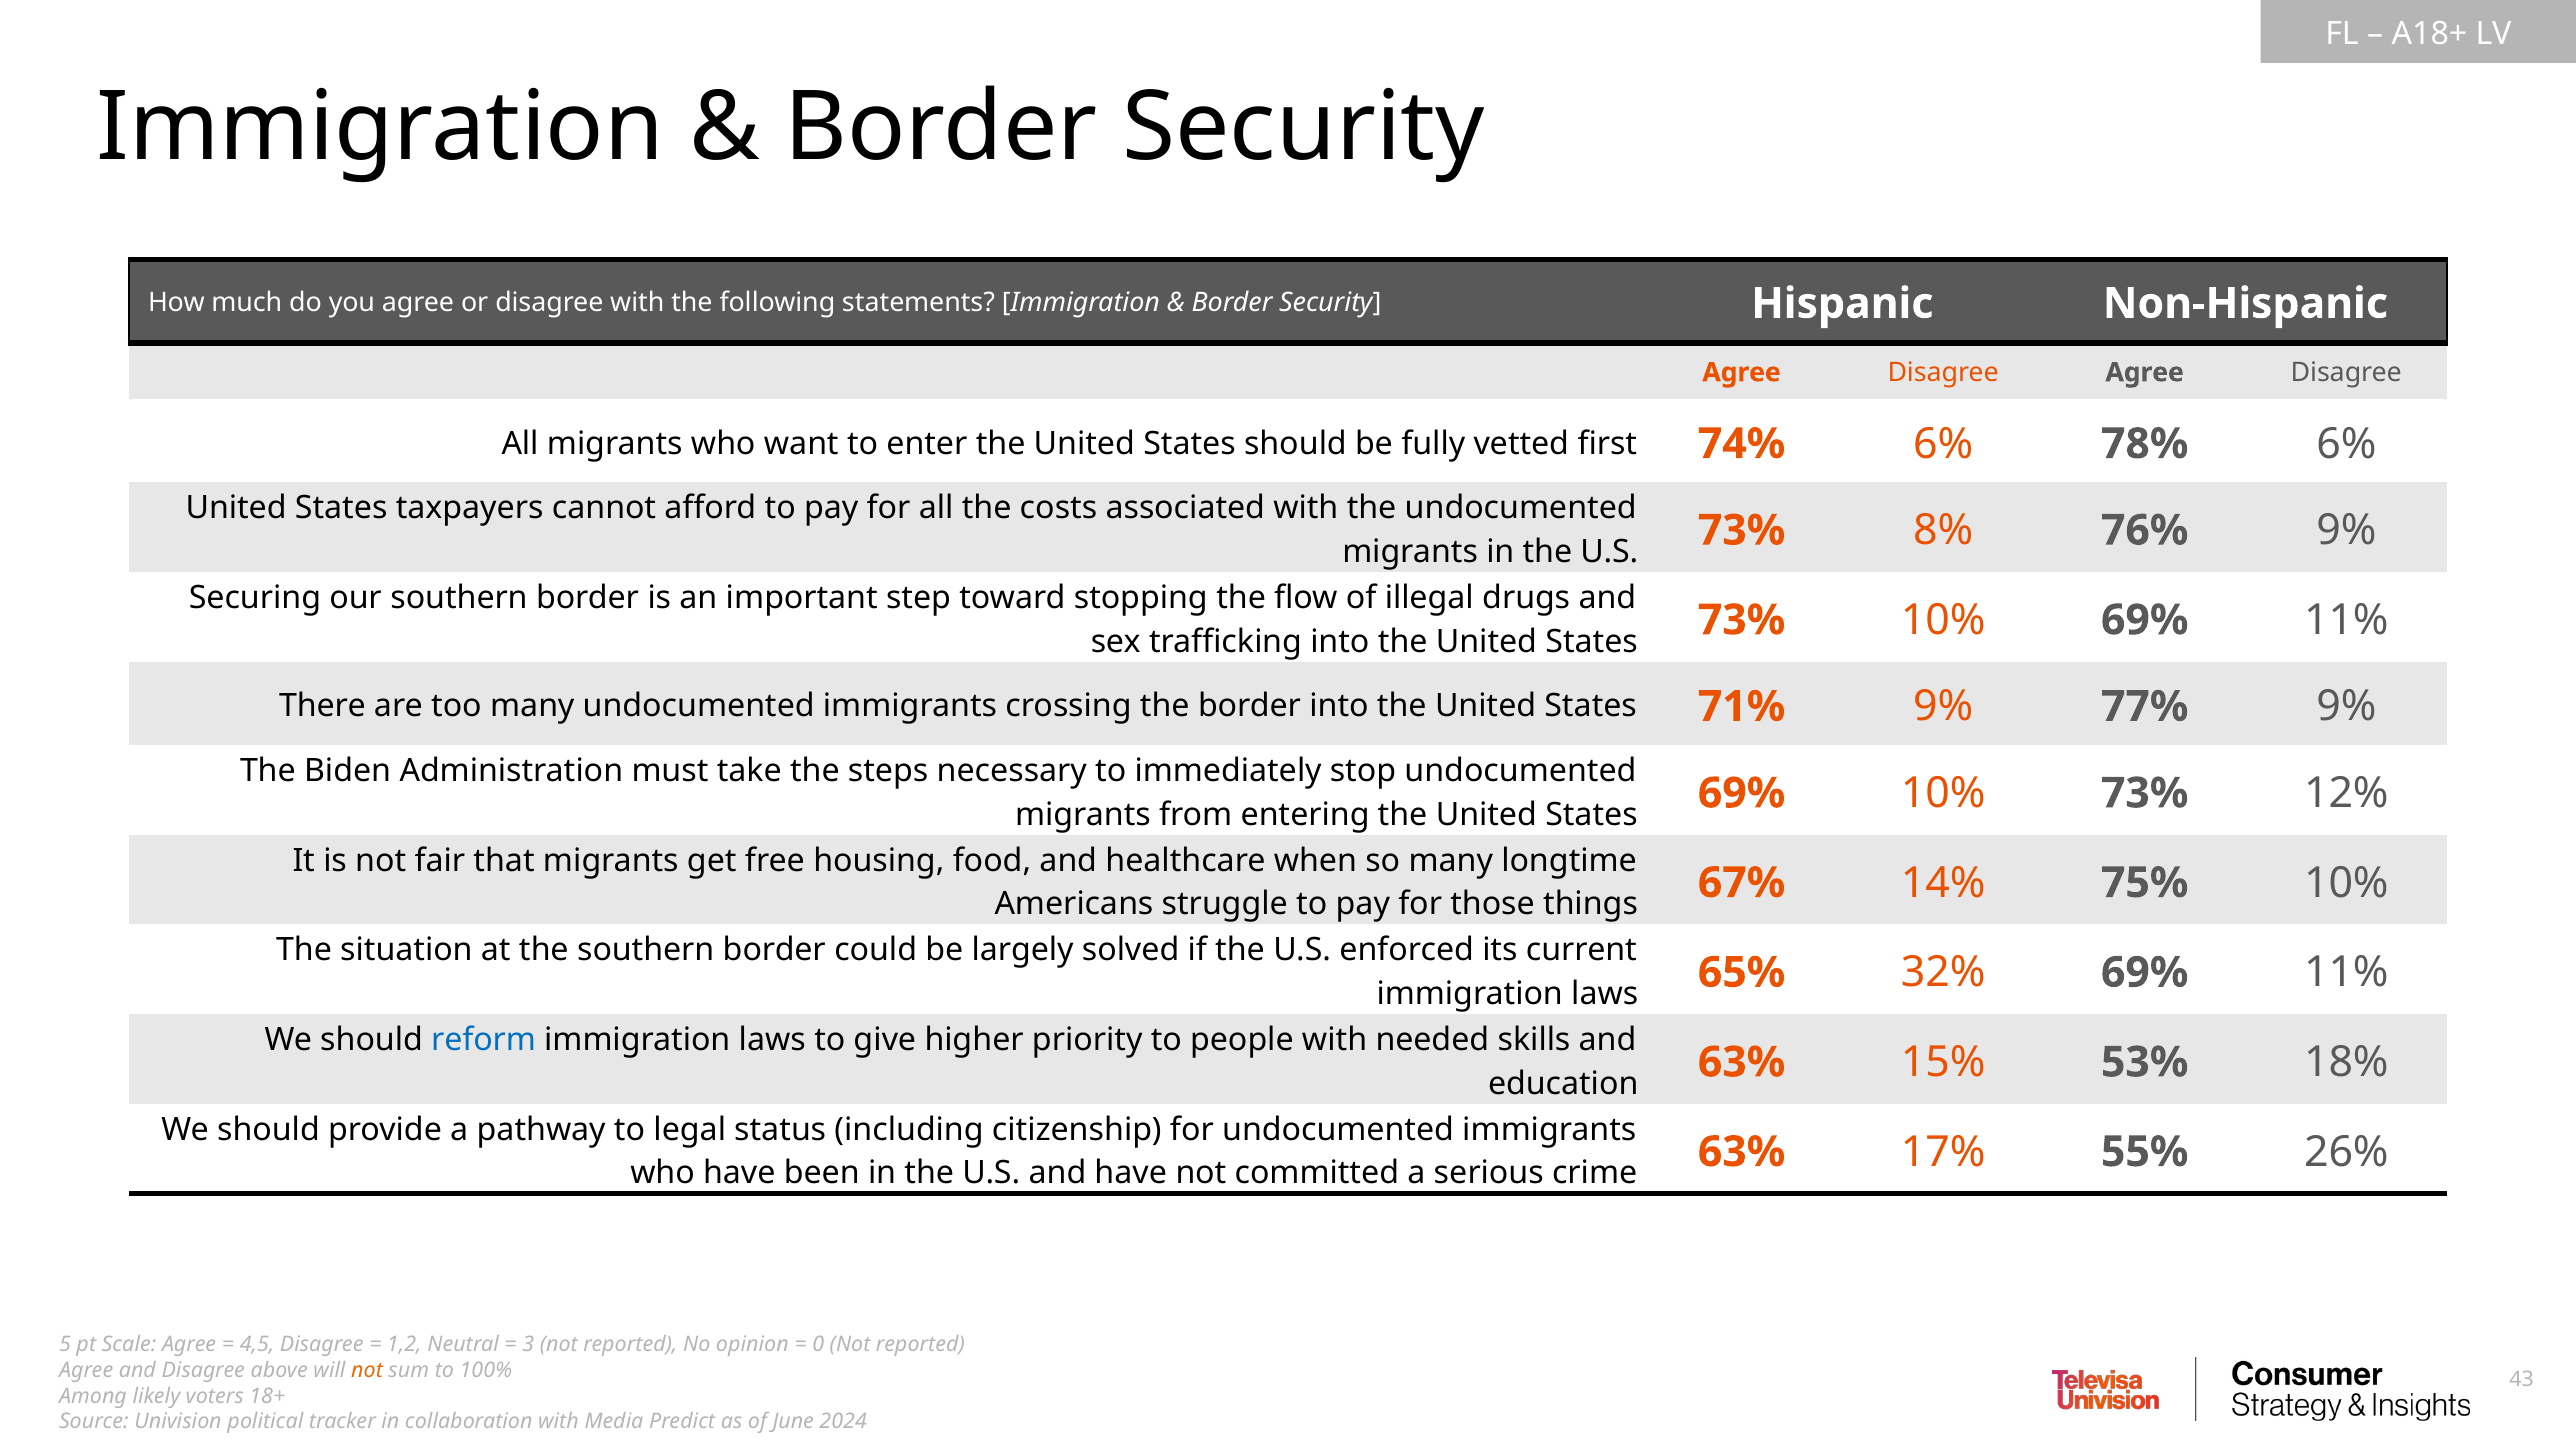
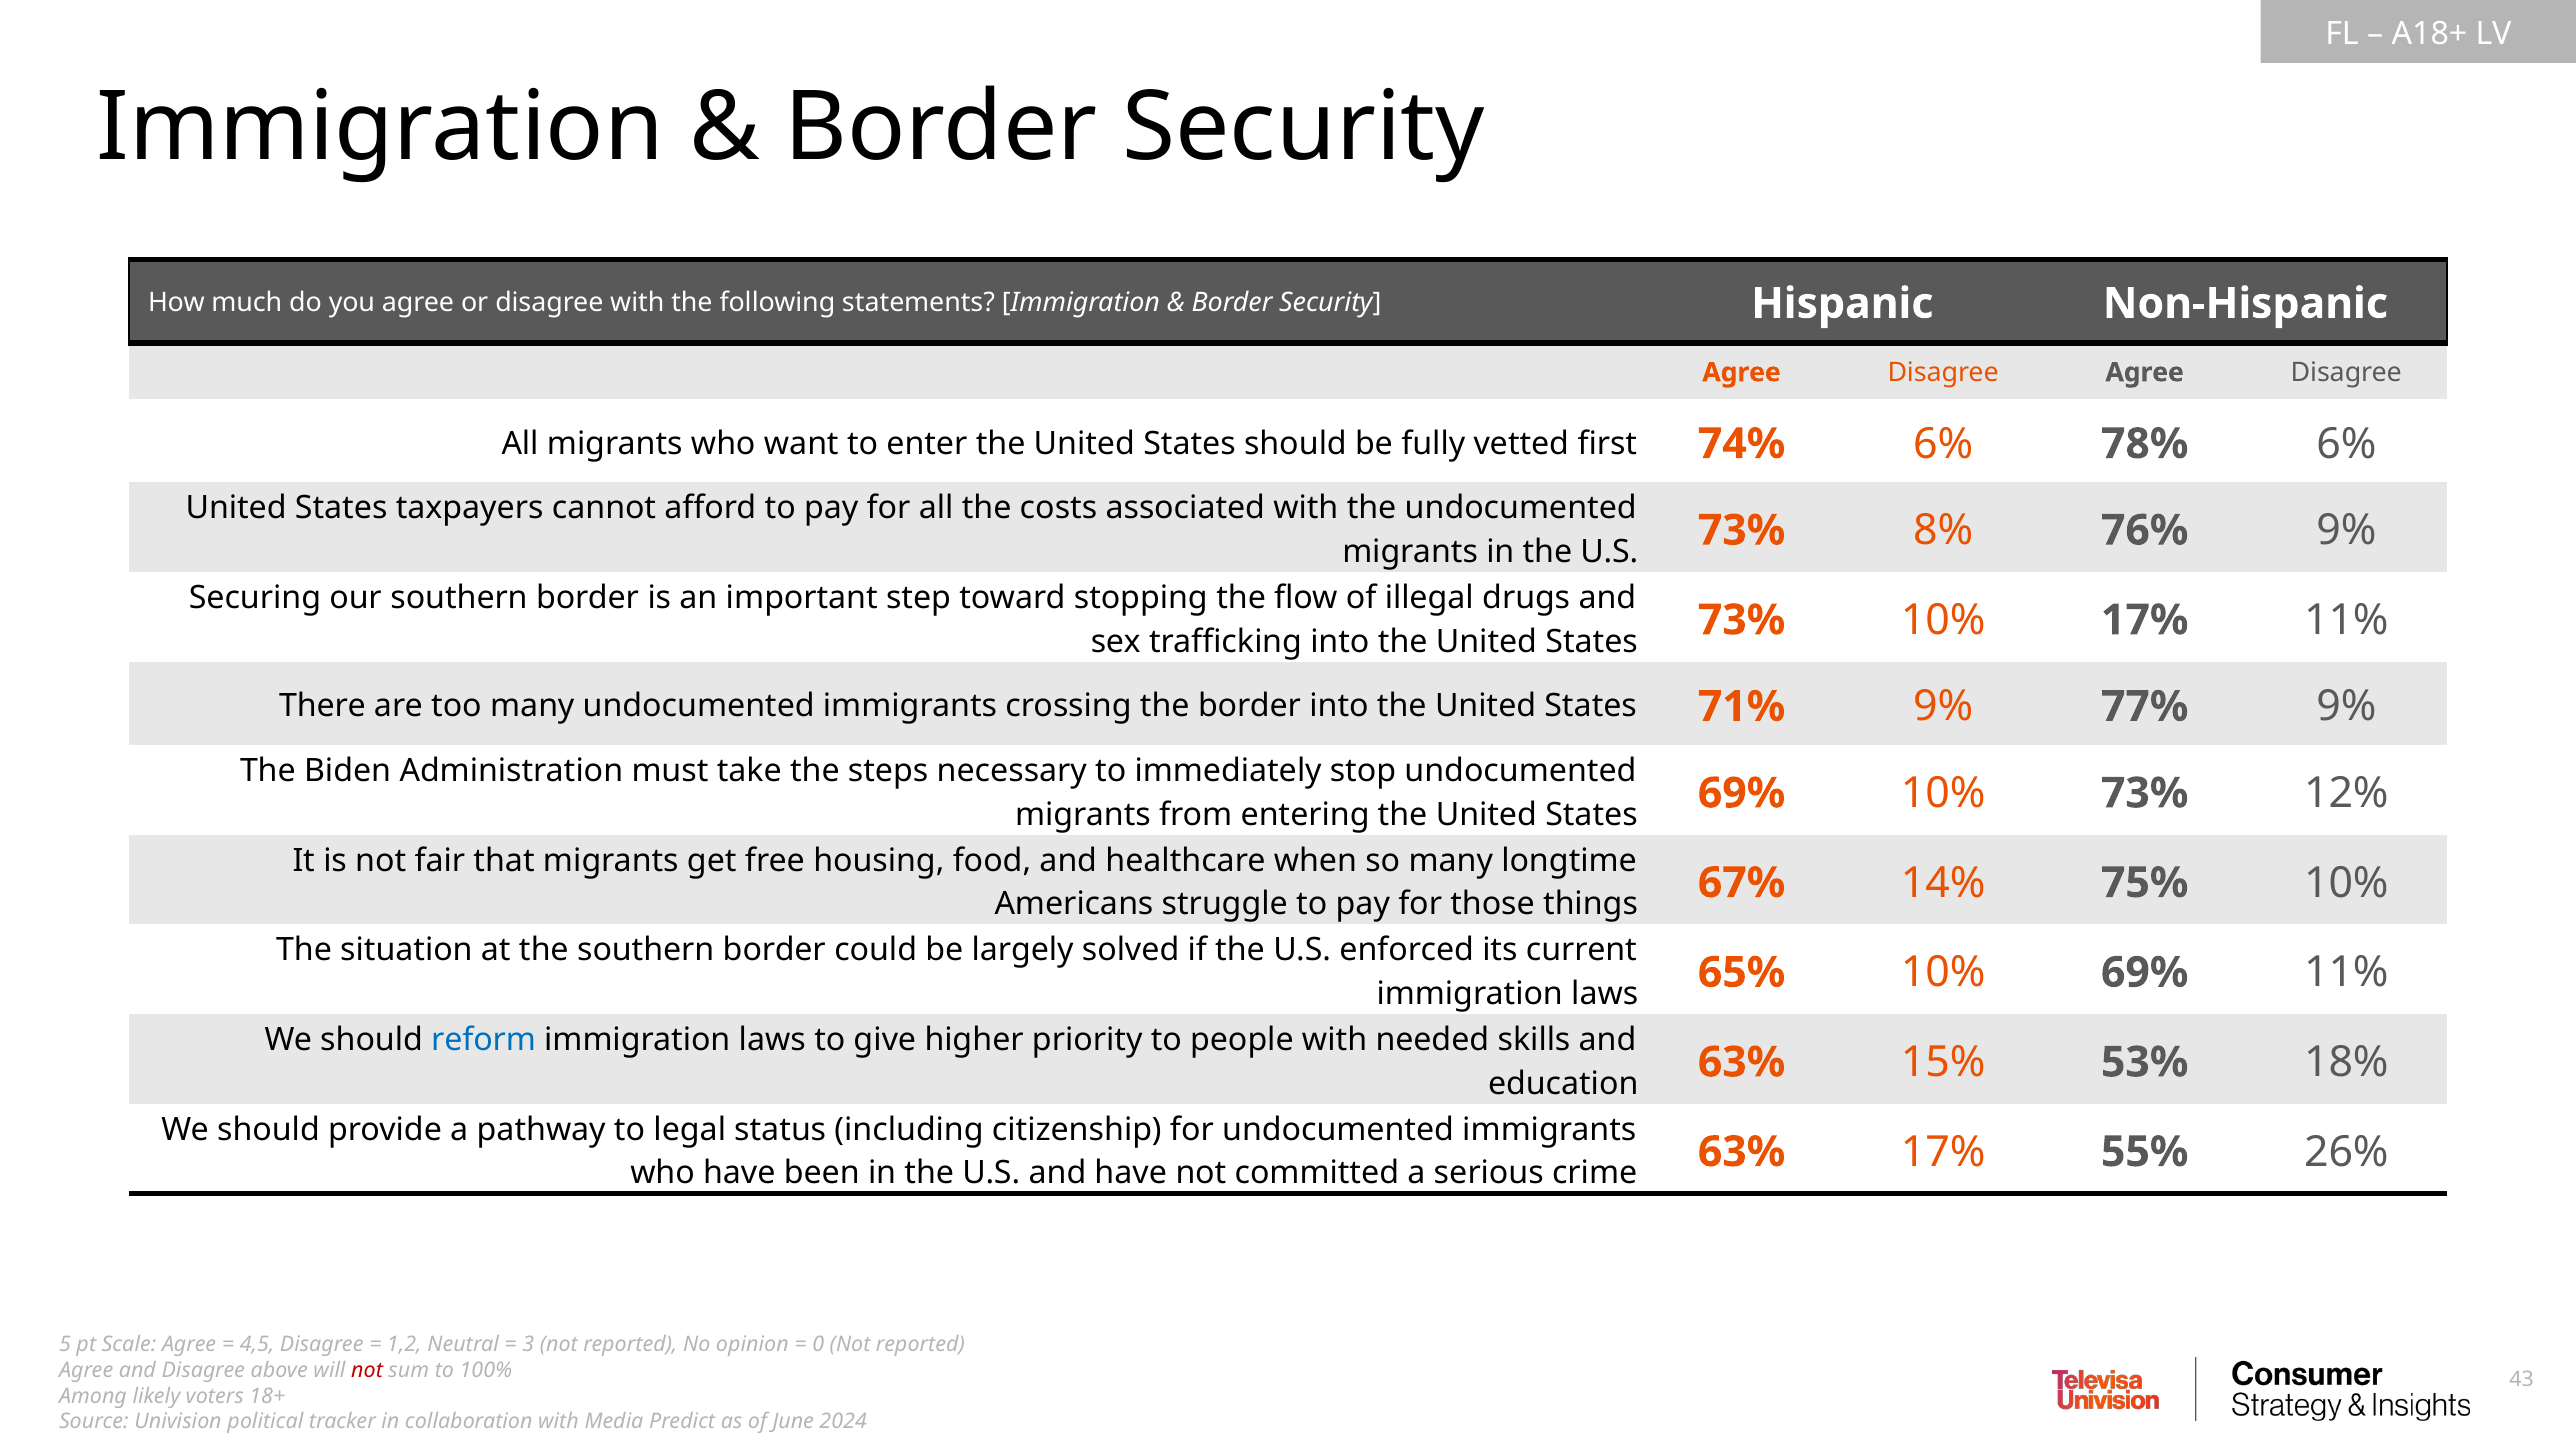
10% 69%: 69% -> 17% (2145, 620)
65% 32%: 32% -> 10% (1943, 973)
not colour: orange -> red (367, 1370)
